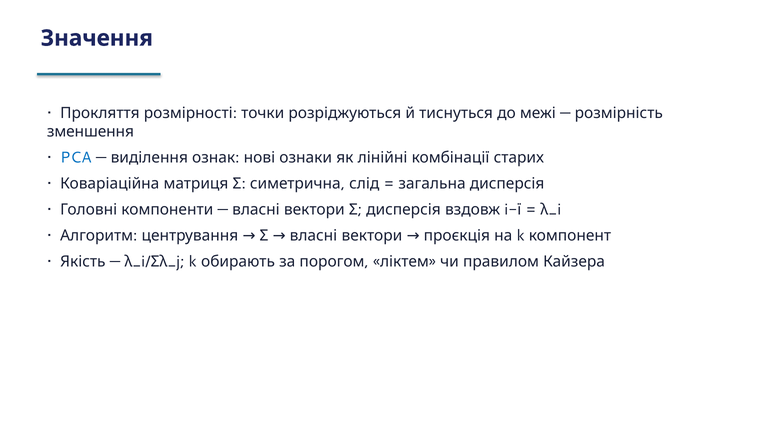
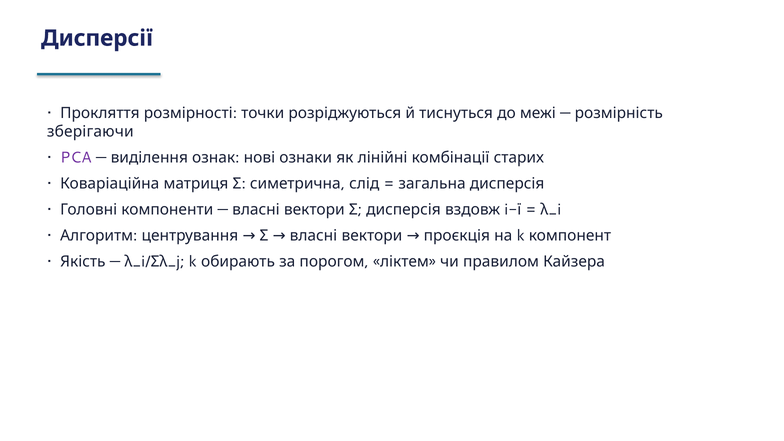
Значення: Значення -> Дисперсії (97, 38)
зменшення: зменшення -> зберігаючи (90, 132)
PCA colour: blue -> purple (76, 158)
